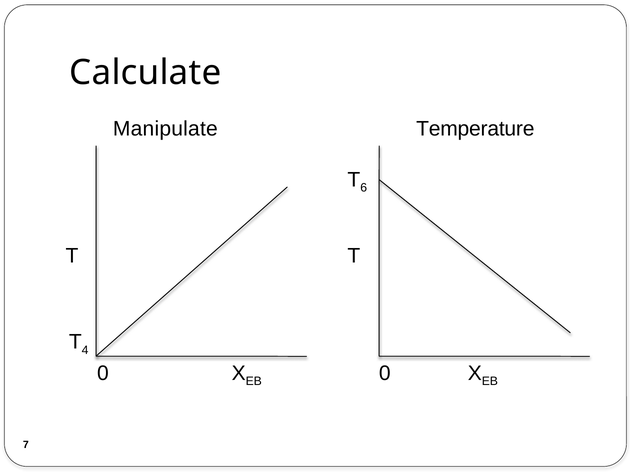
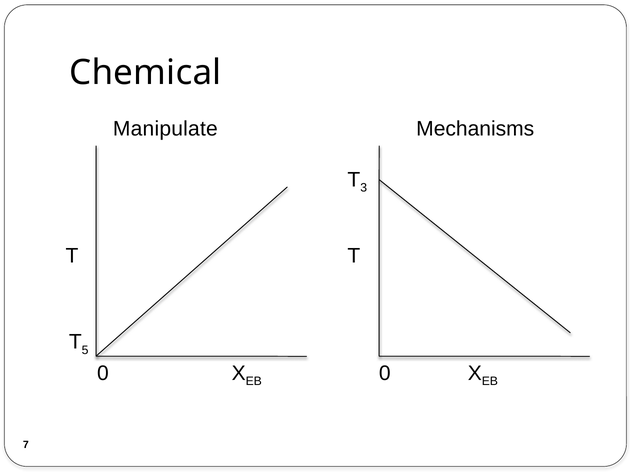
Calculate: Calculate -> Chemical (145, 73)
Temperature: Temperature -> Mechanisms (475, 129)
6: 6 -> 3 (364, 188)
4: 4 -> 5 (85, 350)
